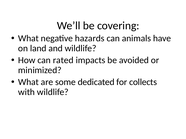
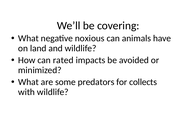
hazards: hazards -> noxious (90, 38)
dedicated: dedicated -> predators (96, 82)
